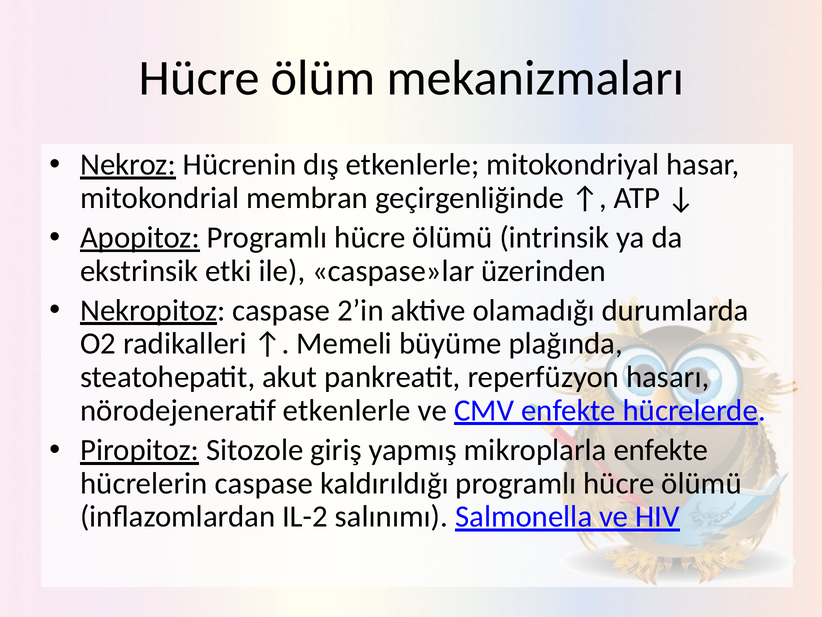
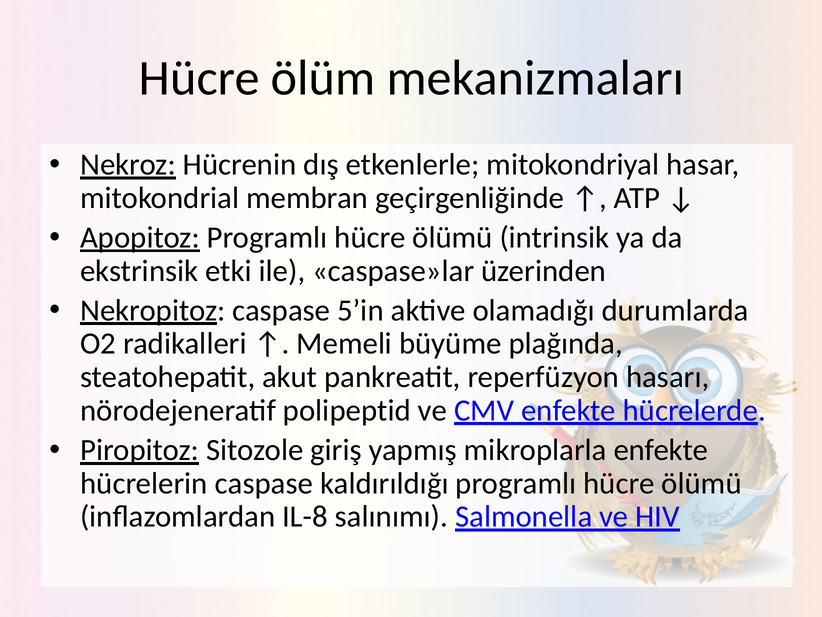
2’in: 2’in -> 5’in (360, 310)
nörodejeneratif etkenlerle: etkenlerle -> polipeptid (347, 410)
IL-2: IL-2 -> IL-8 (305, 516)
